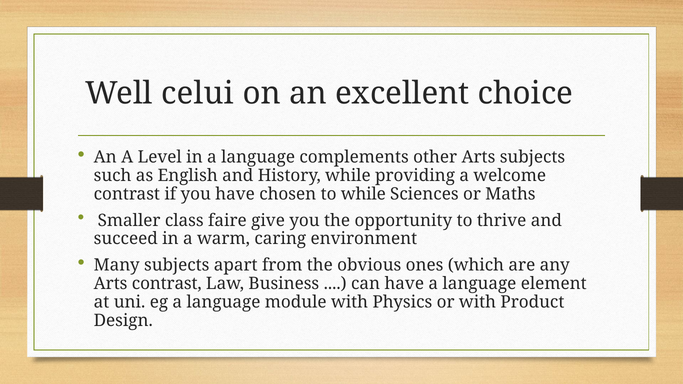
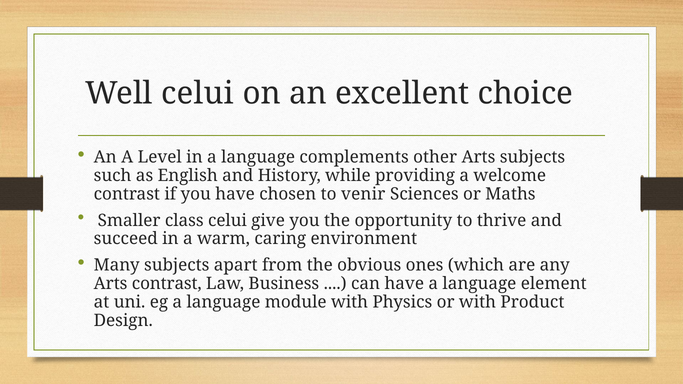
to while: while -> venir (363, 194)
class faire: faire -> celui (227, 220)
